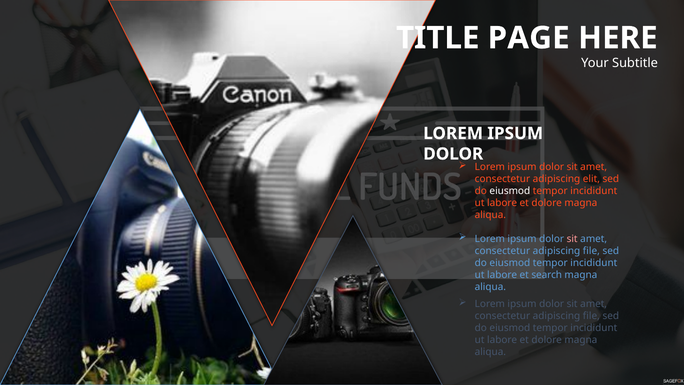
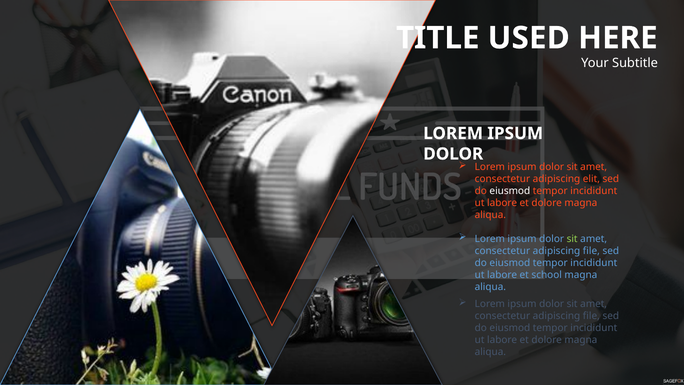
PAGE: PAGE -> USED (529, 38)
sit colour: pink -> light green (572, 239)
search: search -> school (547, 275)
